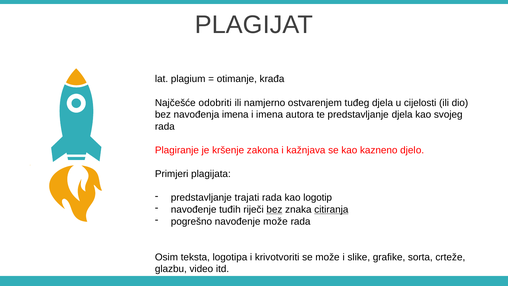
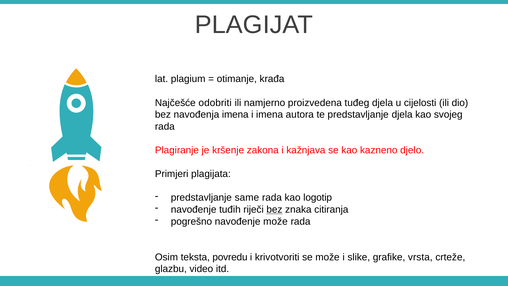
ostvarenjem: ostvarenjem -> proizvedena (315, 103)
trajati: trajati -> same (247, 198)
citiranja underline: present -> none (331, 209)
logotipa: logotipa -> povredu (230, 257)
sorta: sorta -> vrsta (420, 257)
